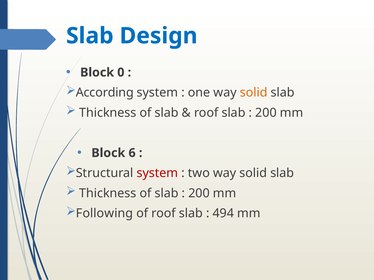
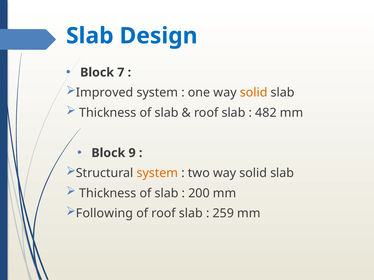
0: 0 -> 7 (121, 73)
According: According -> Improved (105, 93)
200: 200 -> 482 (266, 113)
6: 6 -> 9 (132, 153)
system colour: red -> orange (157, 173)
494: 494 -> 259 (223, 214)
